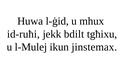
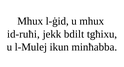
Huwa: Huwa -> Mhux (30, 21)
jinstemax: jinstemax -> minħabba (94, 47)
